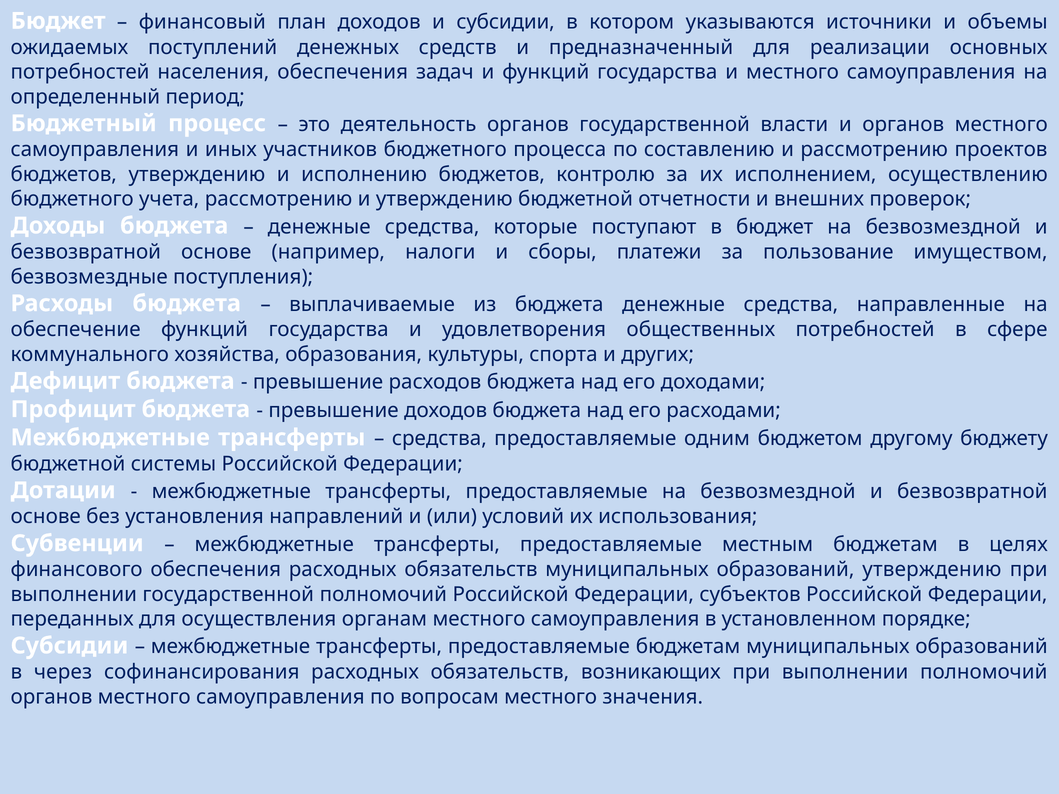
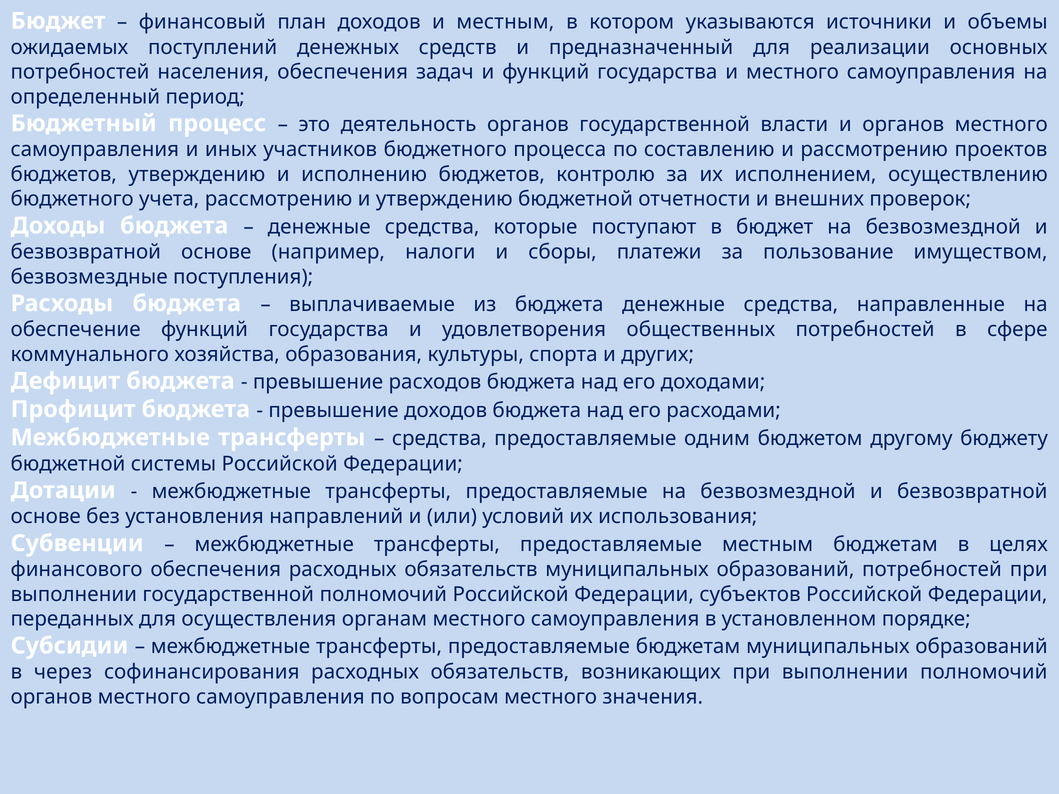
и субсидии: субсидии -> местным (505, 22)
образований утверждению: утверждению -> потребностей (932, 570)
